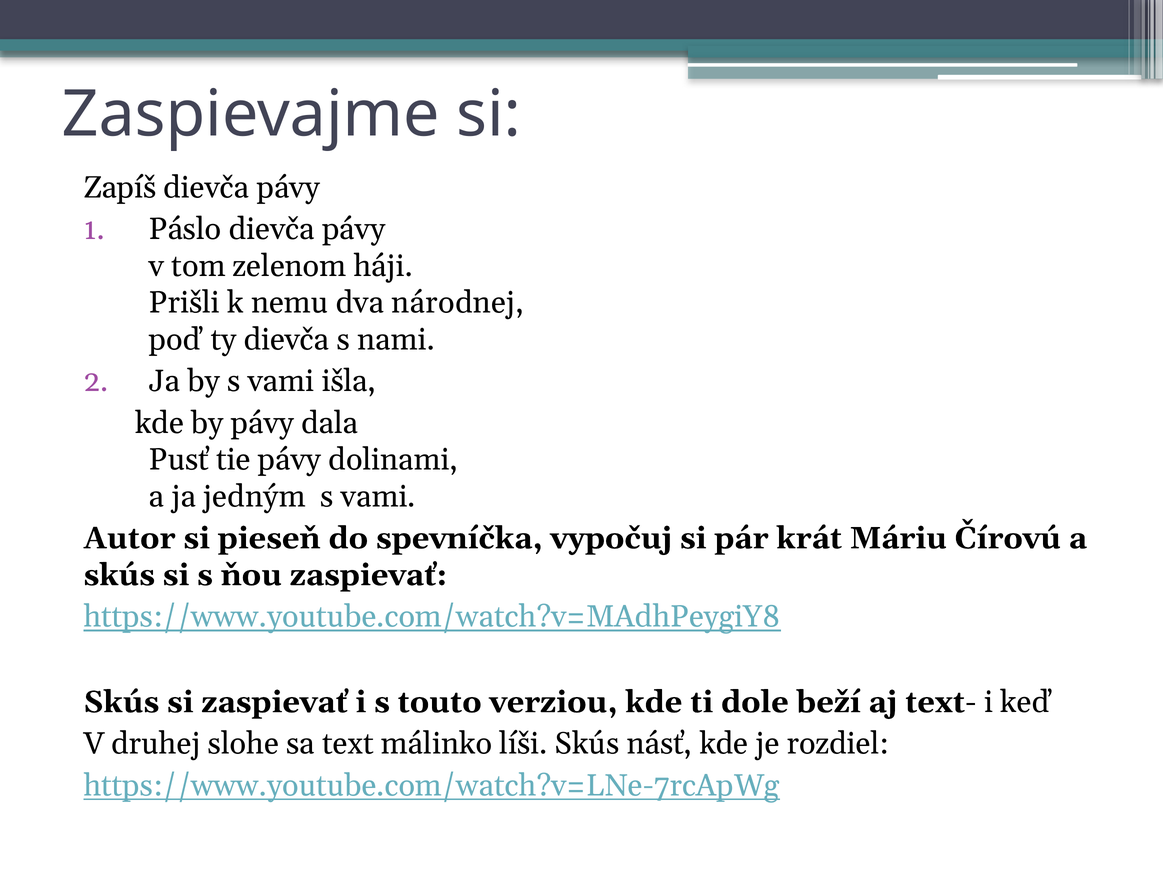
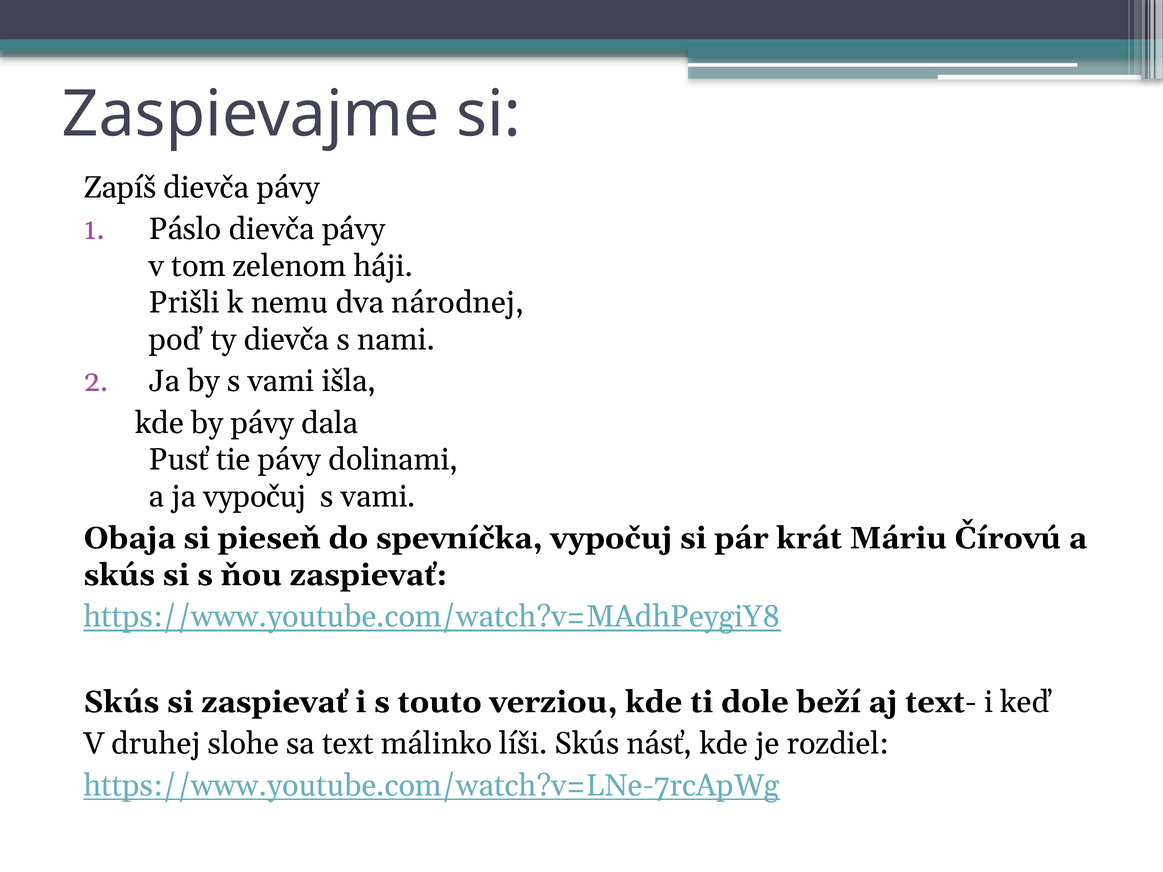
ja jedným: jedným -> vypočuj (255, 497)
Autor: Autor -> Obaja (130, 538)
